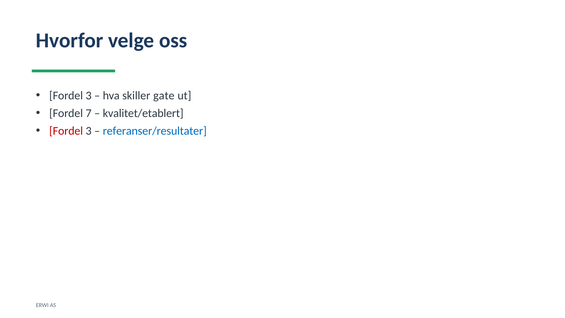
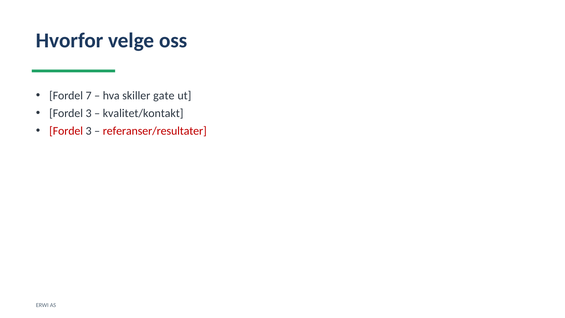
3: 3 -> 7 (89, 96)
7: 7 -> 3 (89, 113)
kvalitet/etablert: kvalitet/etablert -> kvalitet/kontakt (143, 113)
referanser/resultater colour: blue -> red (155, 131)
